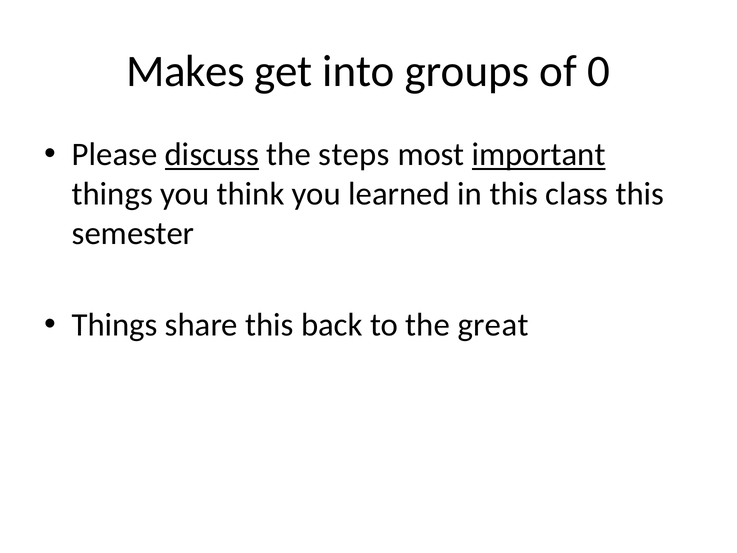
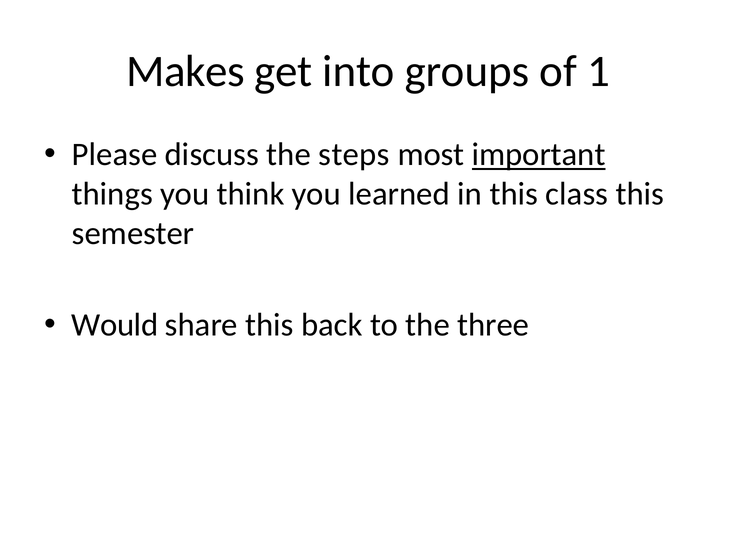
0: 0 -> 1 (598, 71)
discuss underline: present -> none (212, 155)
Things: Things -> Would (115, 325)
great: great -> three (493, 325)
